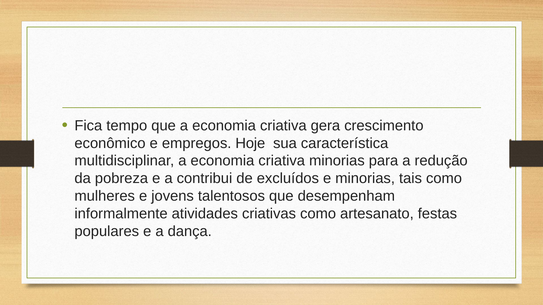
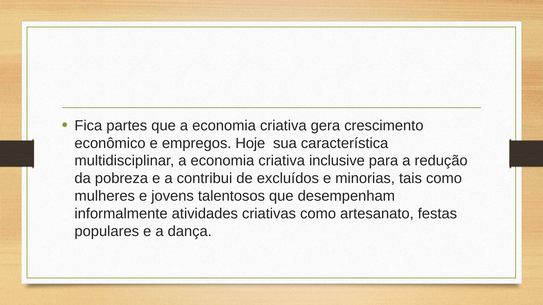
tempo: tempo -> partes (127, 126)
criativa minorias: minorias -> inclusive (337, 161)
